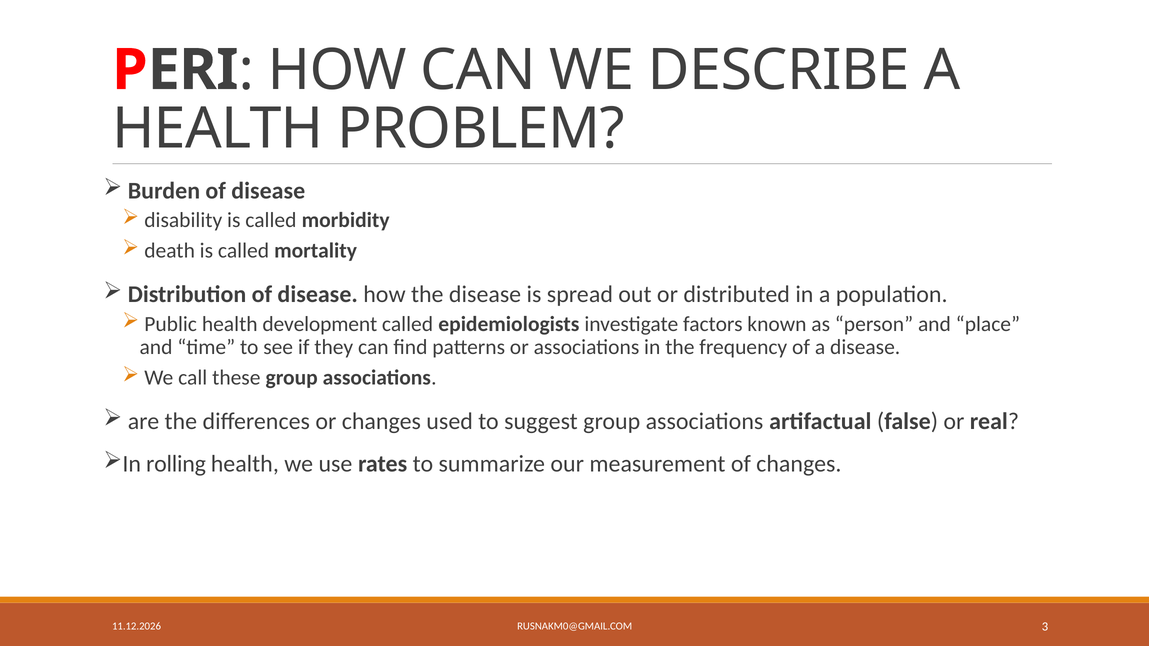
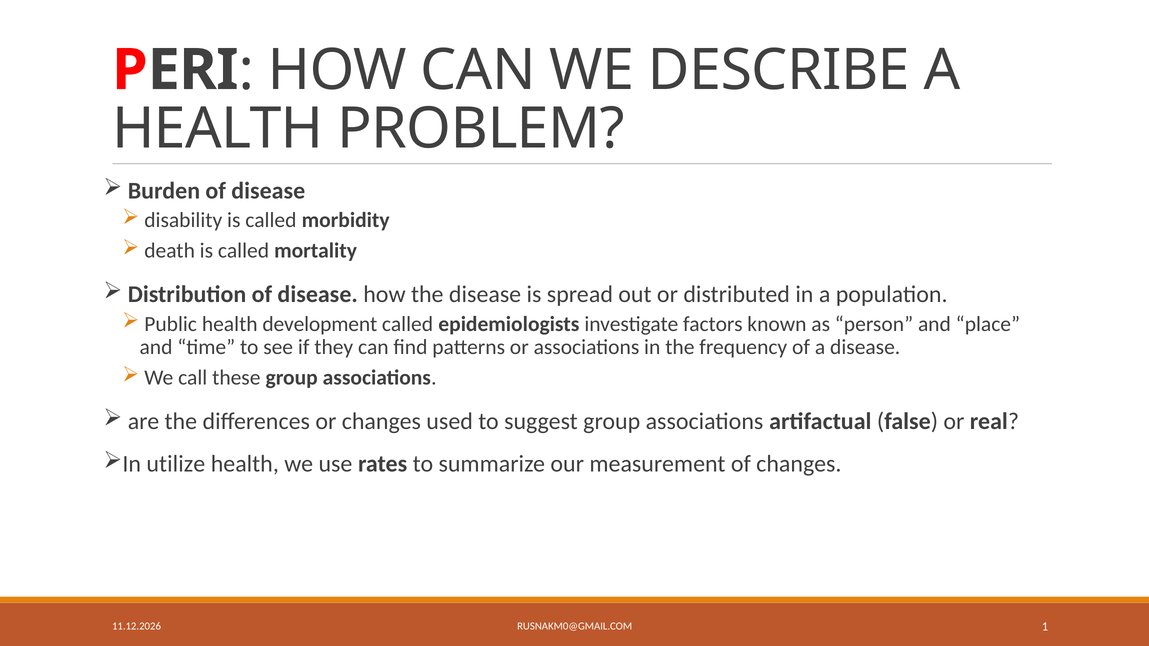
rolling: rolling -> utilize (176, 464)
3: 3 -> 1 (1045, 627)
